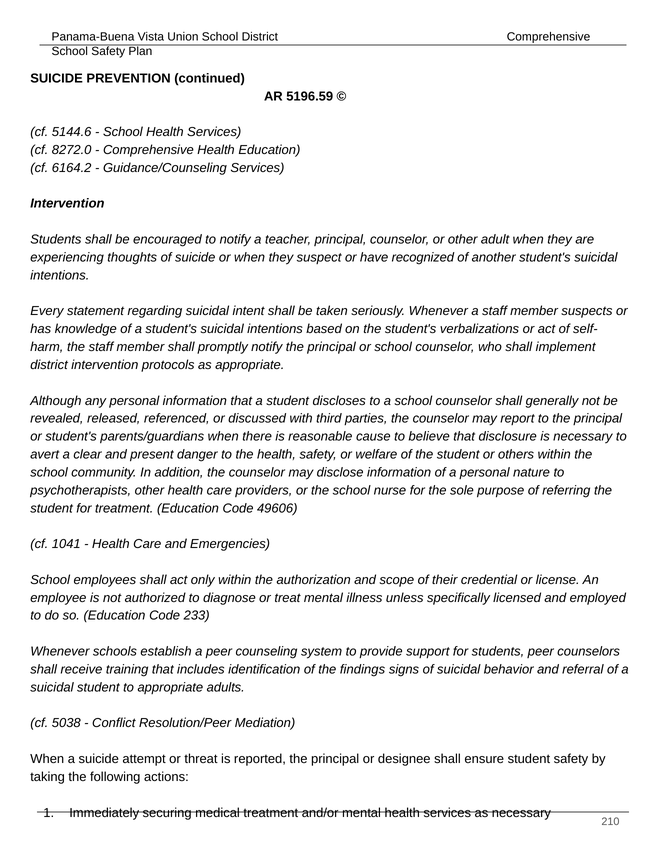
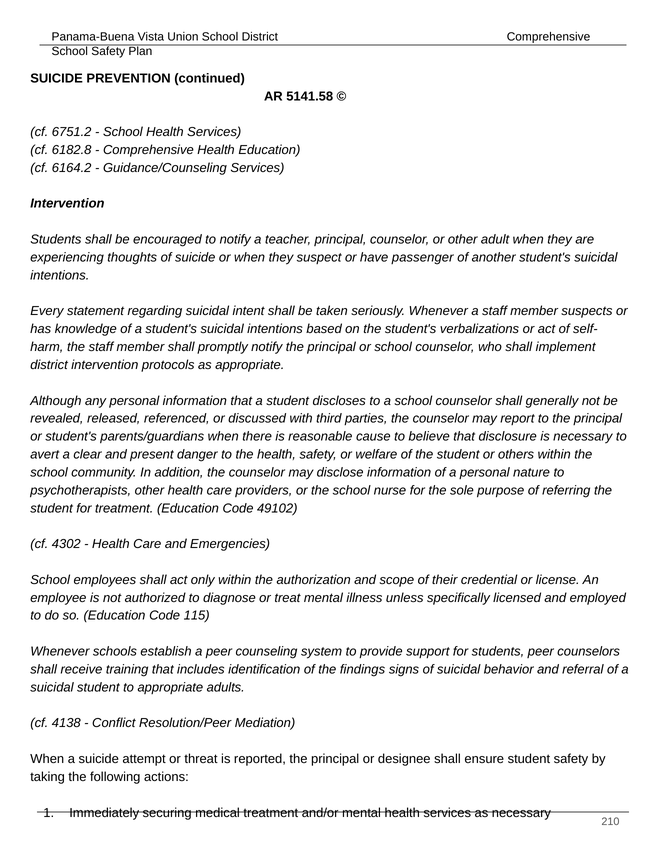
5196.59: 5196.59 -> 5141.58 (310, 96)
5144.6: 5144.6 -> 6751.2 (72, 132)
8272.0: 8272.0 -> 6182.8 (72, 150)
recognized: recognized -> passenger (423, 257)
49606: 49606 -> 49102 (277, 508)
1041: 1041 -> 4302 (66, 544)
233: 233 -> 115 (197, 615)
5038: 5038 -> 4138 (66, 723)
